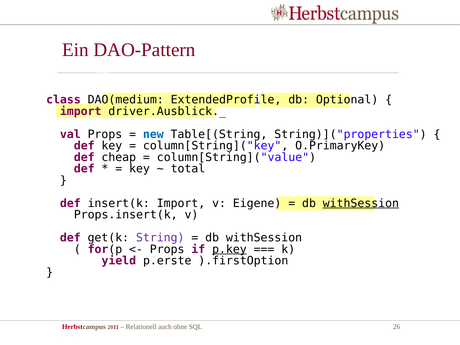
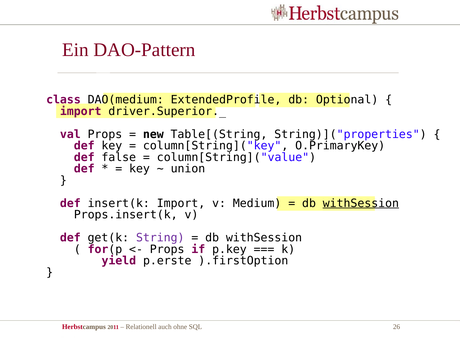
driver.Ausblick._: driver.Ausblick._ -> driver.Superior._ (167, 111)
new colour: blue -> black (153, 134)
cheap: cheap -> false (119, 157)
total: total -> union (188, 169)
Eigene: Eigene -> Medium (257, 203)
p.key underline: present -> none (229, 249)
